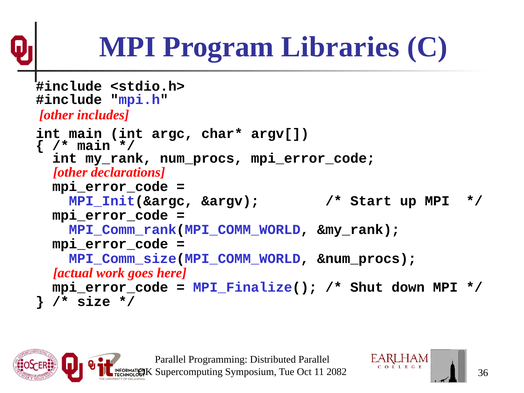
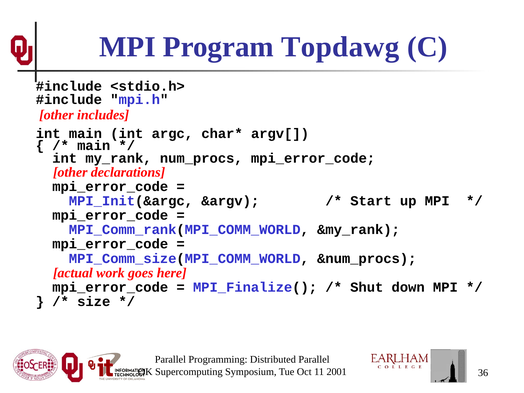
Libraries: Libraries -> Topdawg (340, 47)
2082: 2082 -> 2001 (337, 372)
